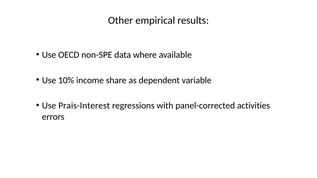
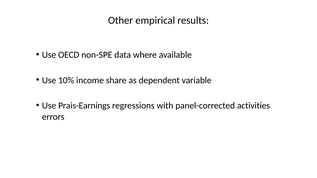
Prais-Interest: Prais-Interest -> Prais-Earnings (84, 106)
